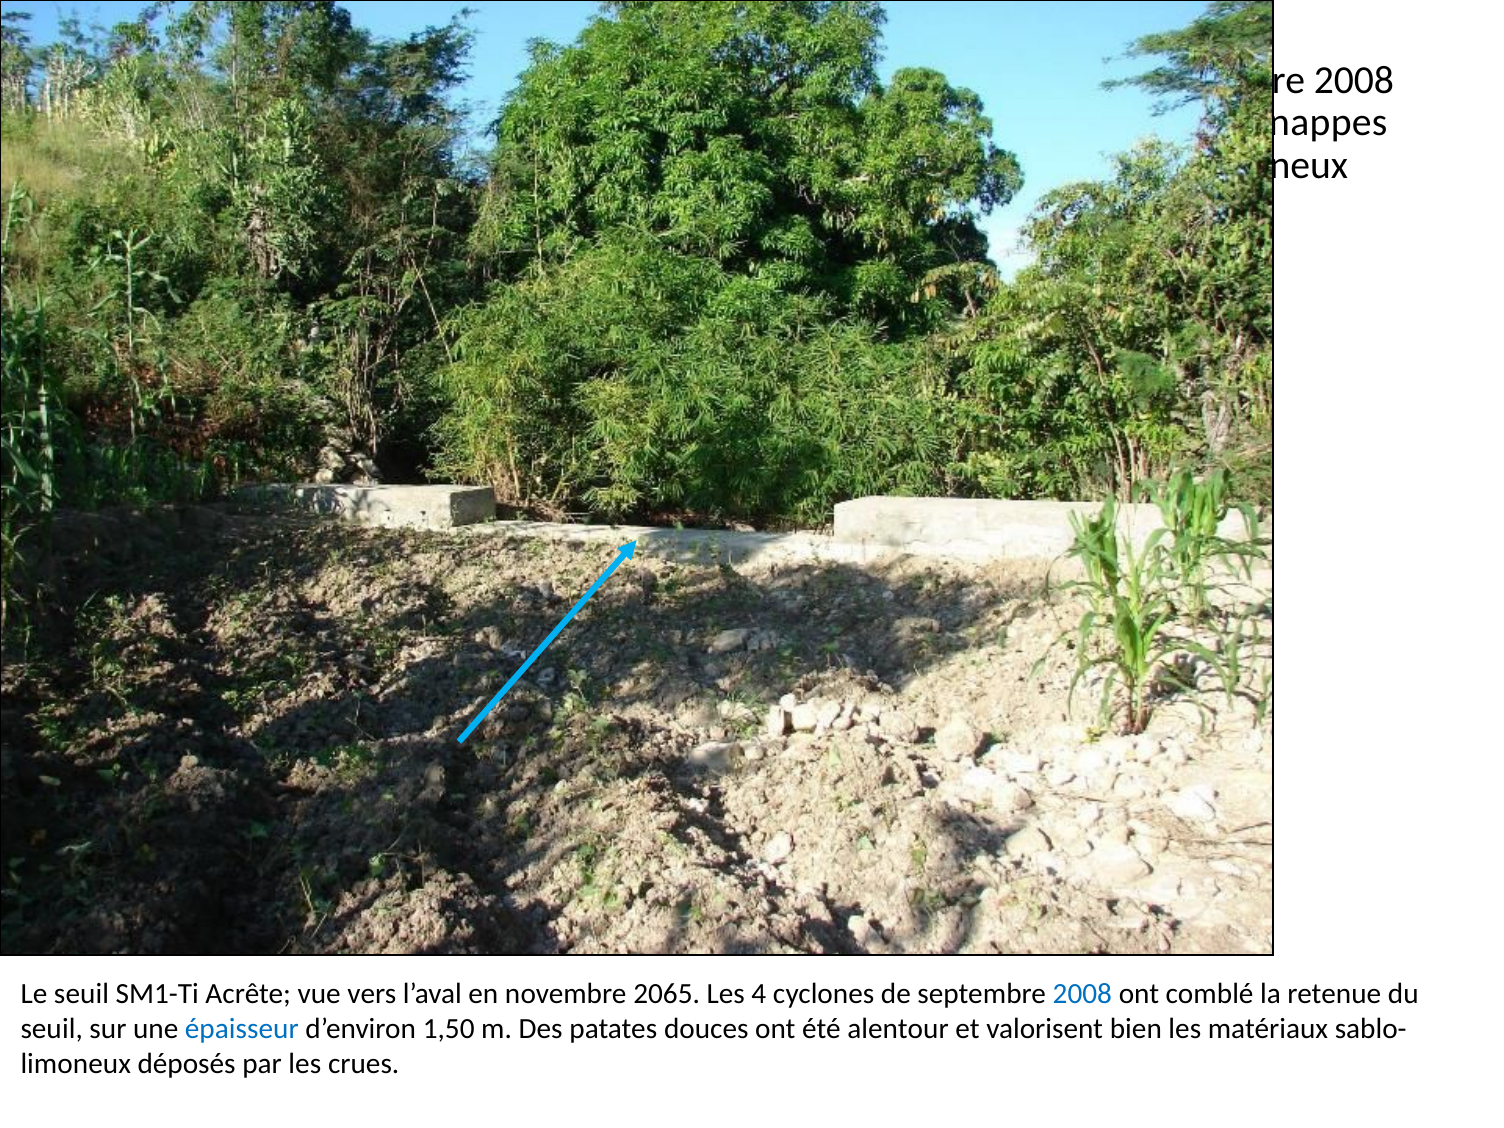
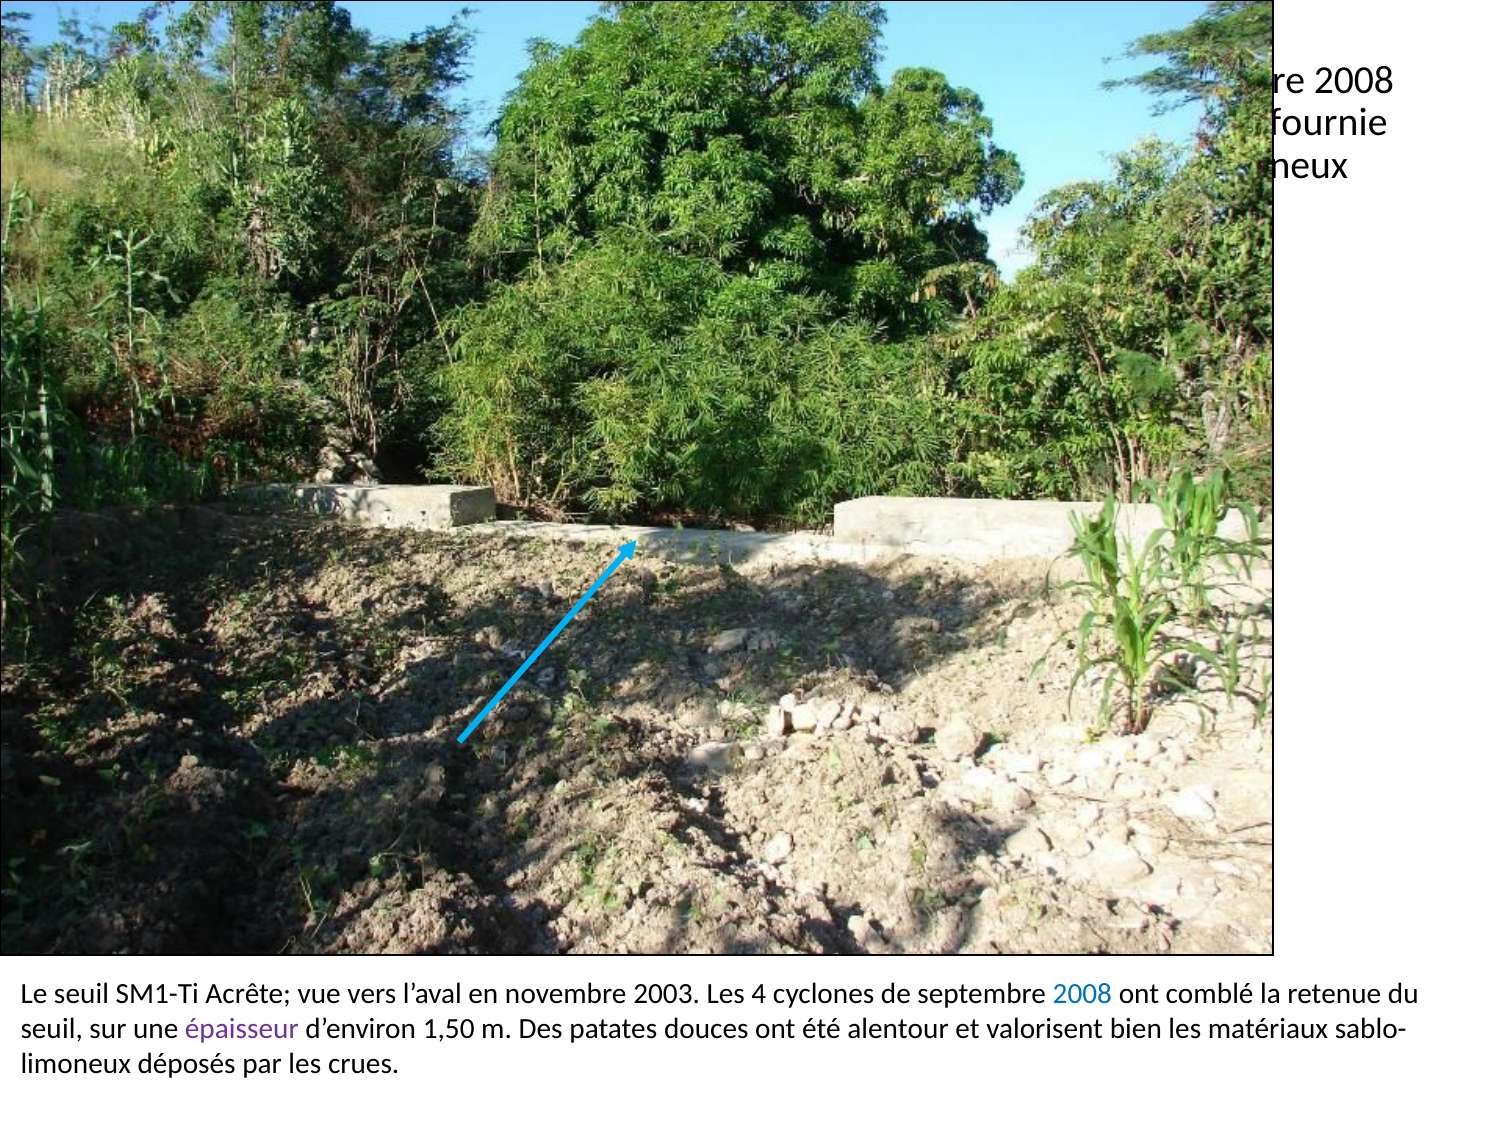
nappes: nappes -> fournie (1328, 123)
2065: 2065 -> 2003 (667, 994)
épaisseur colour: blue -> purple (242, 1029)
